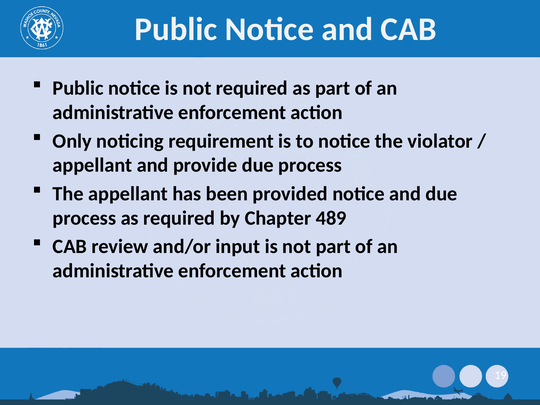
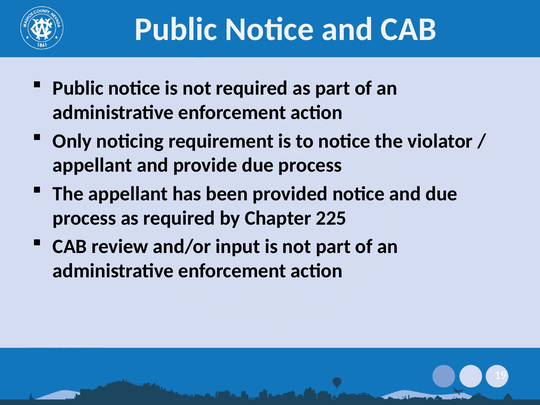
489: 489 -> 225 (331, 218)
